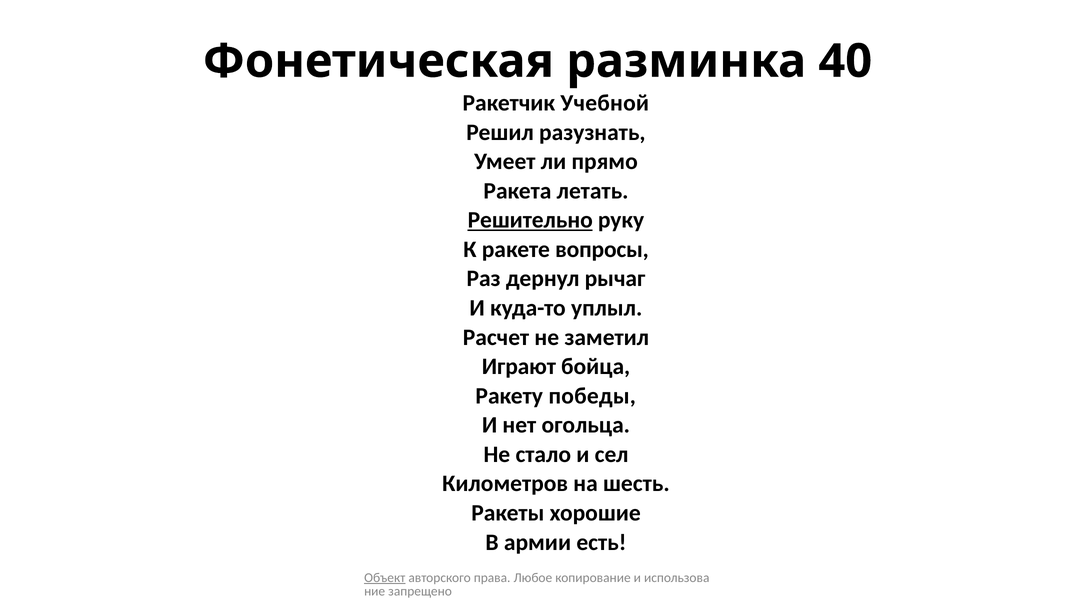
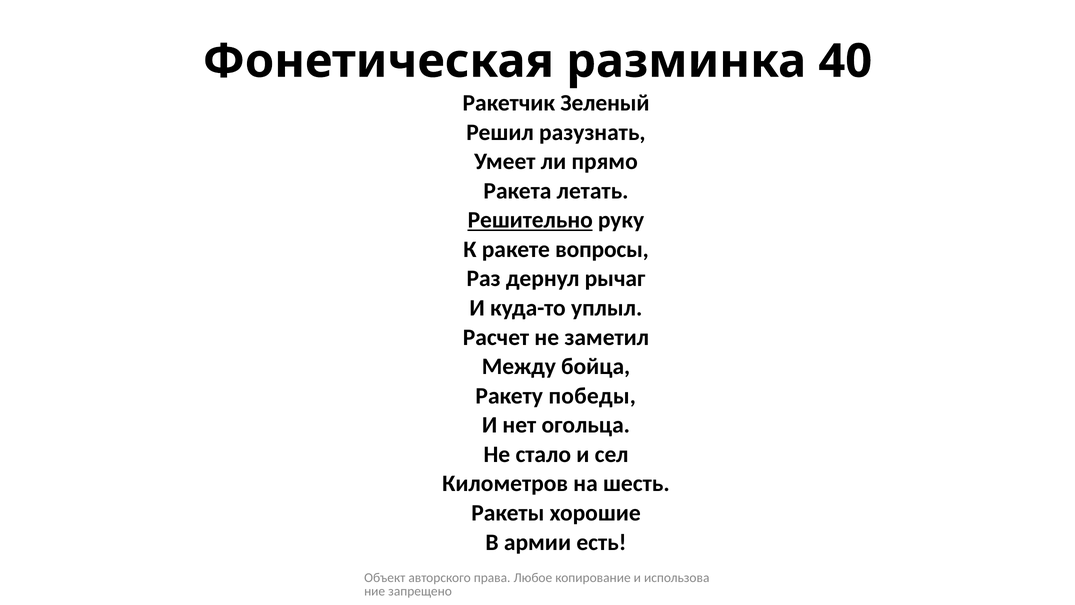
Учебной: Учебной -> Зеленый (605, 103)
Играют: Играют -> Между (519, 366)
Объект underline: present -> none (385, 577)
